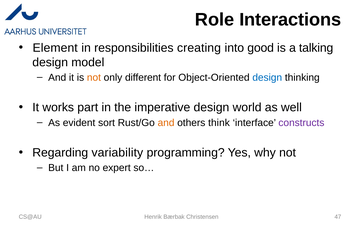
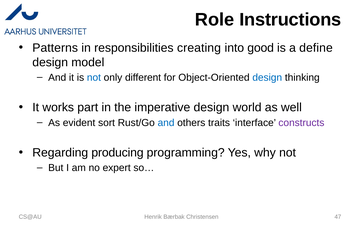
Interactions: Interactions -> Instructions (290, 20)
Element: Element -> Patterns (55, 48)
talking: talking -> define (316, 48)
not colour: orange -> blue (94, 77)
and colour: orange -> blue (166, 123)
think: think -> traits (219, 123)
variability: variability -> producing (117, 153)
